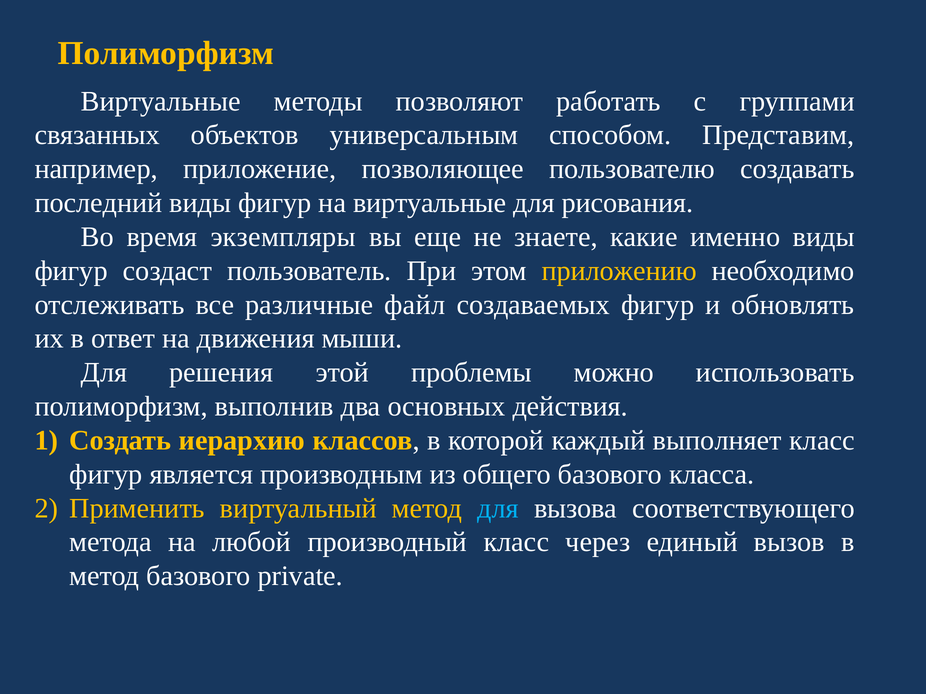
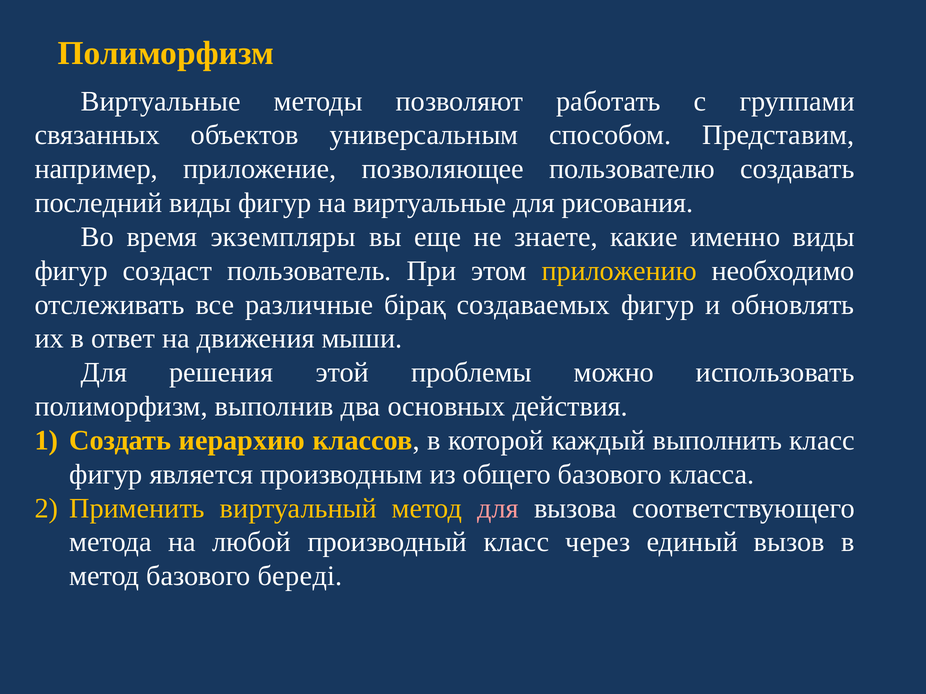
файл: файл -> бірақ (415, 305)
выполняет: выполняет -> выполнить (717, 441)
для colour: light blue -> pink (498, 509)
private: private -> береді (300, 576)
